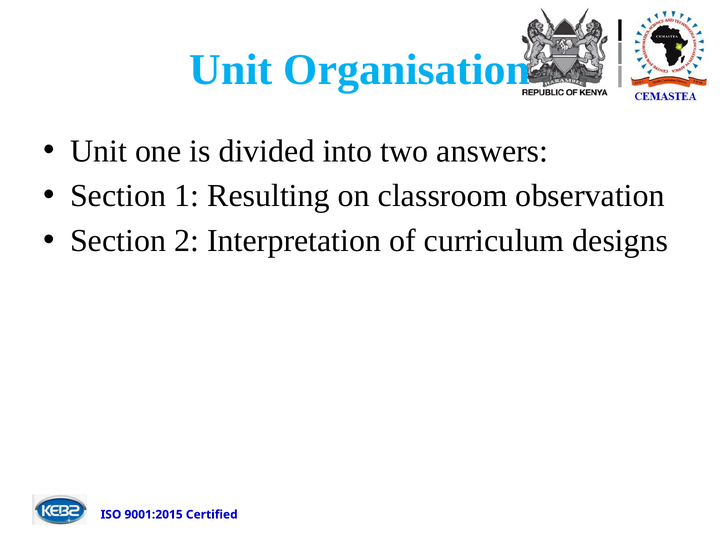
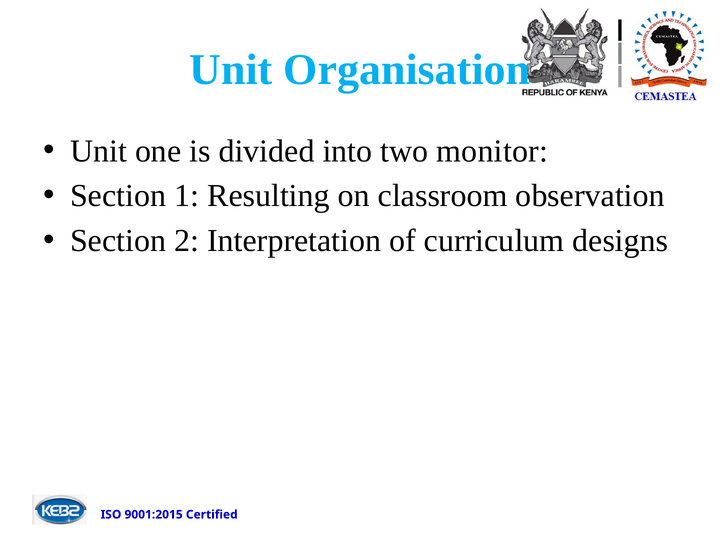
answers: answers -> monitor (492, 151)
